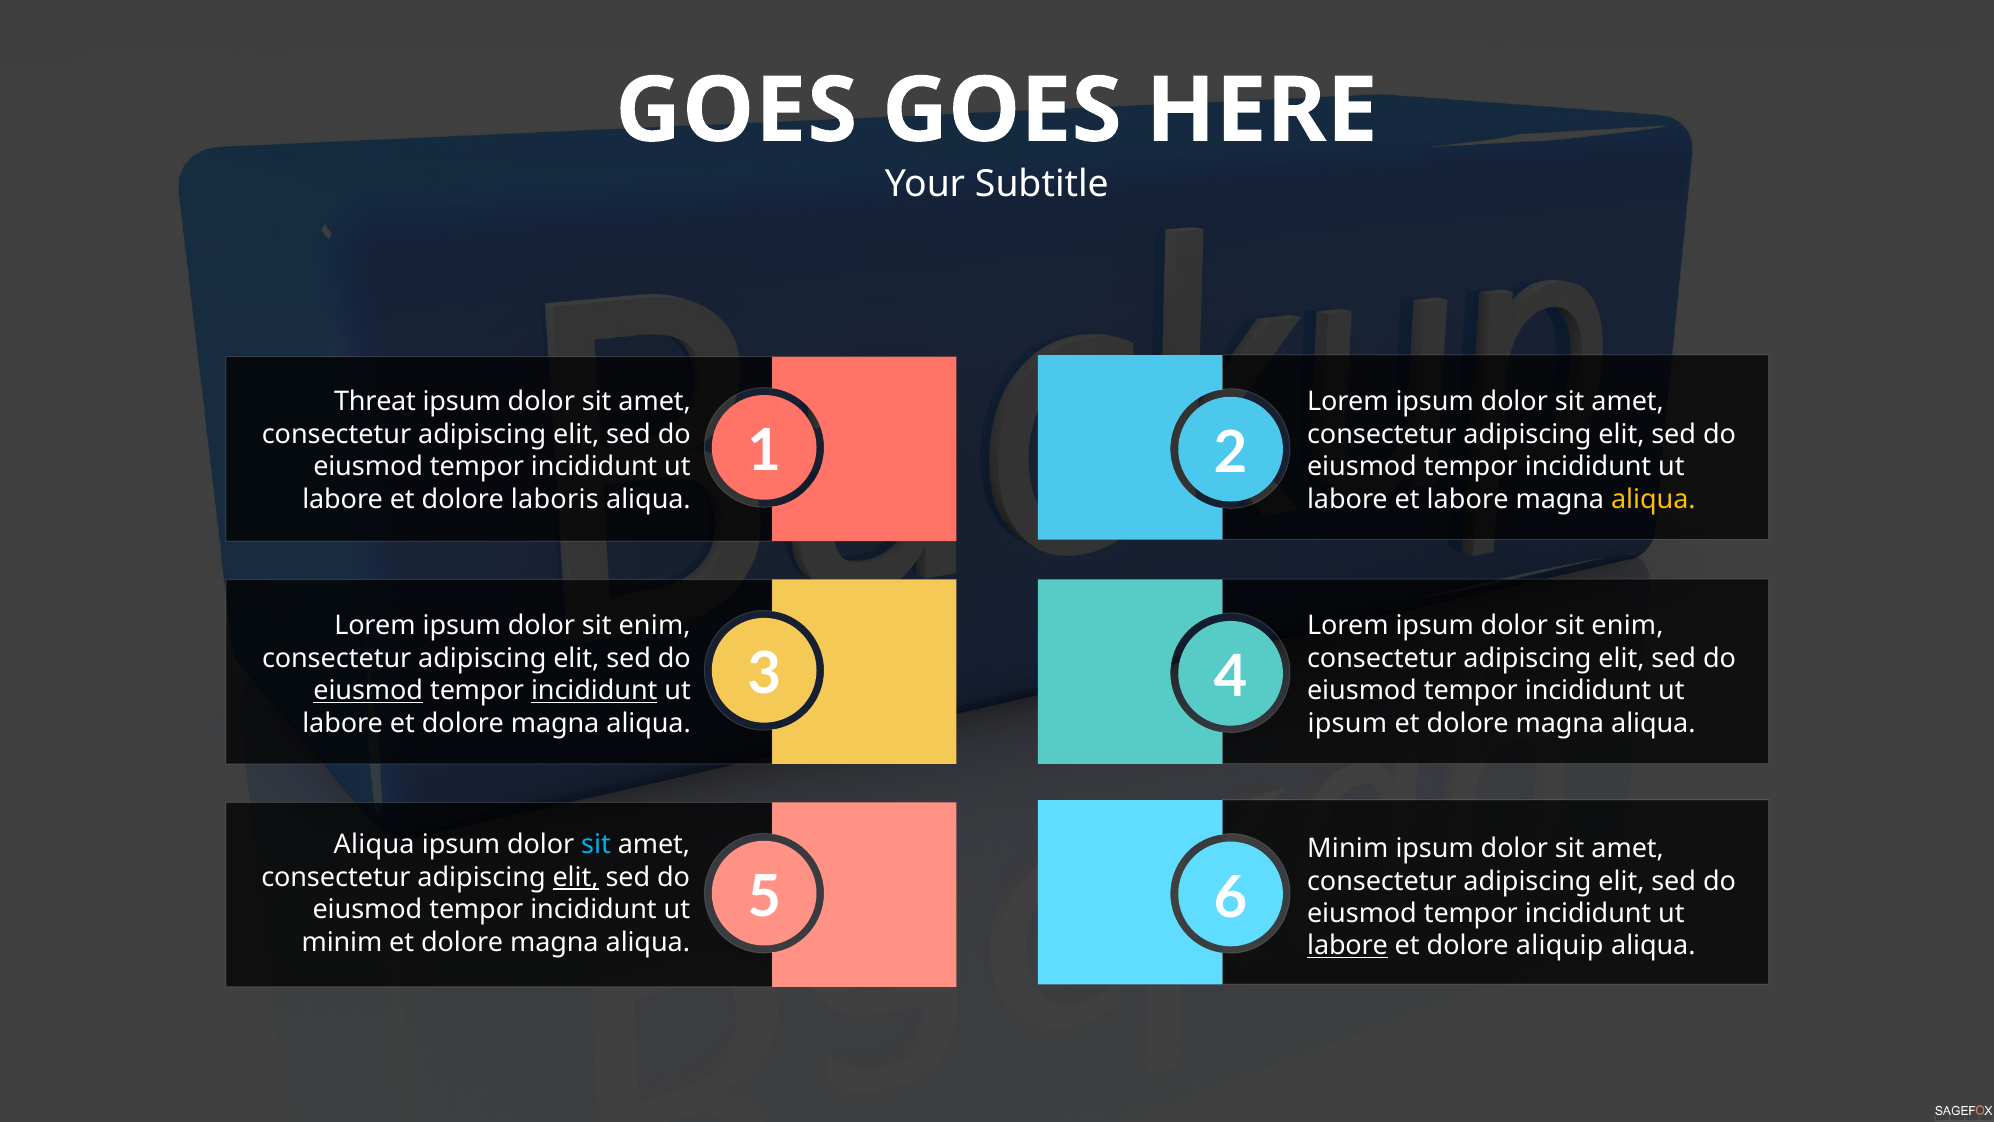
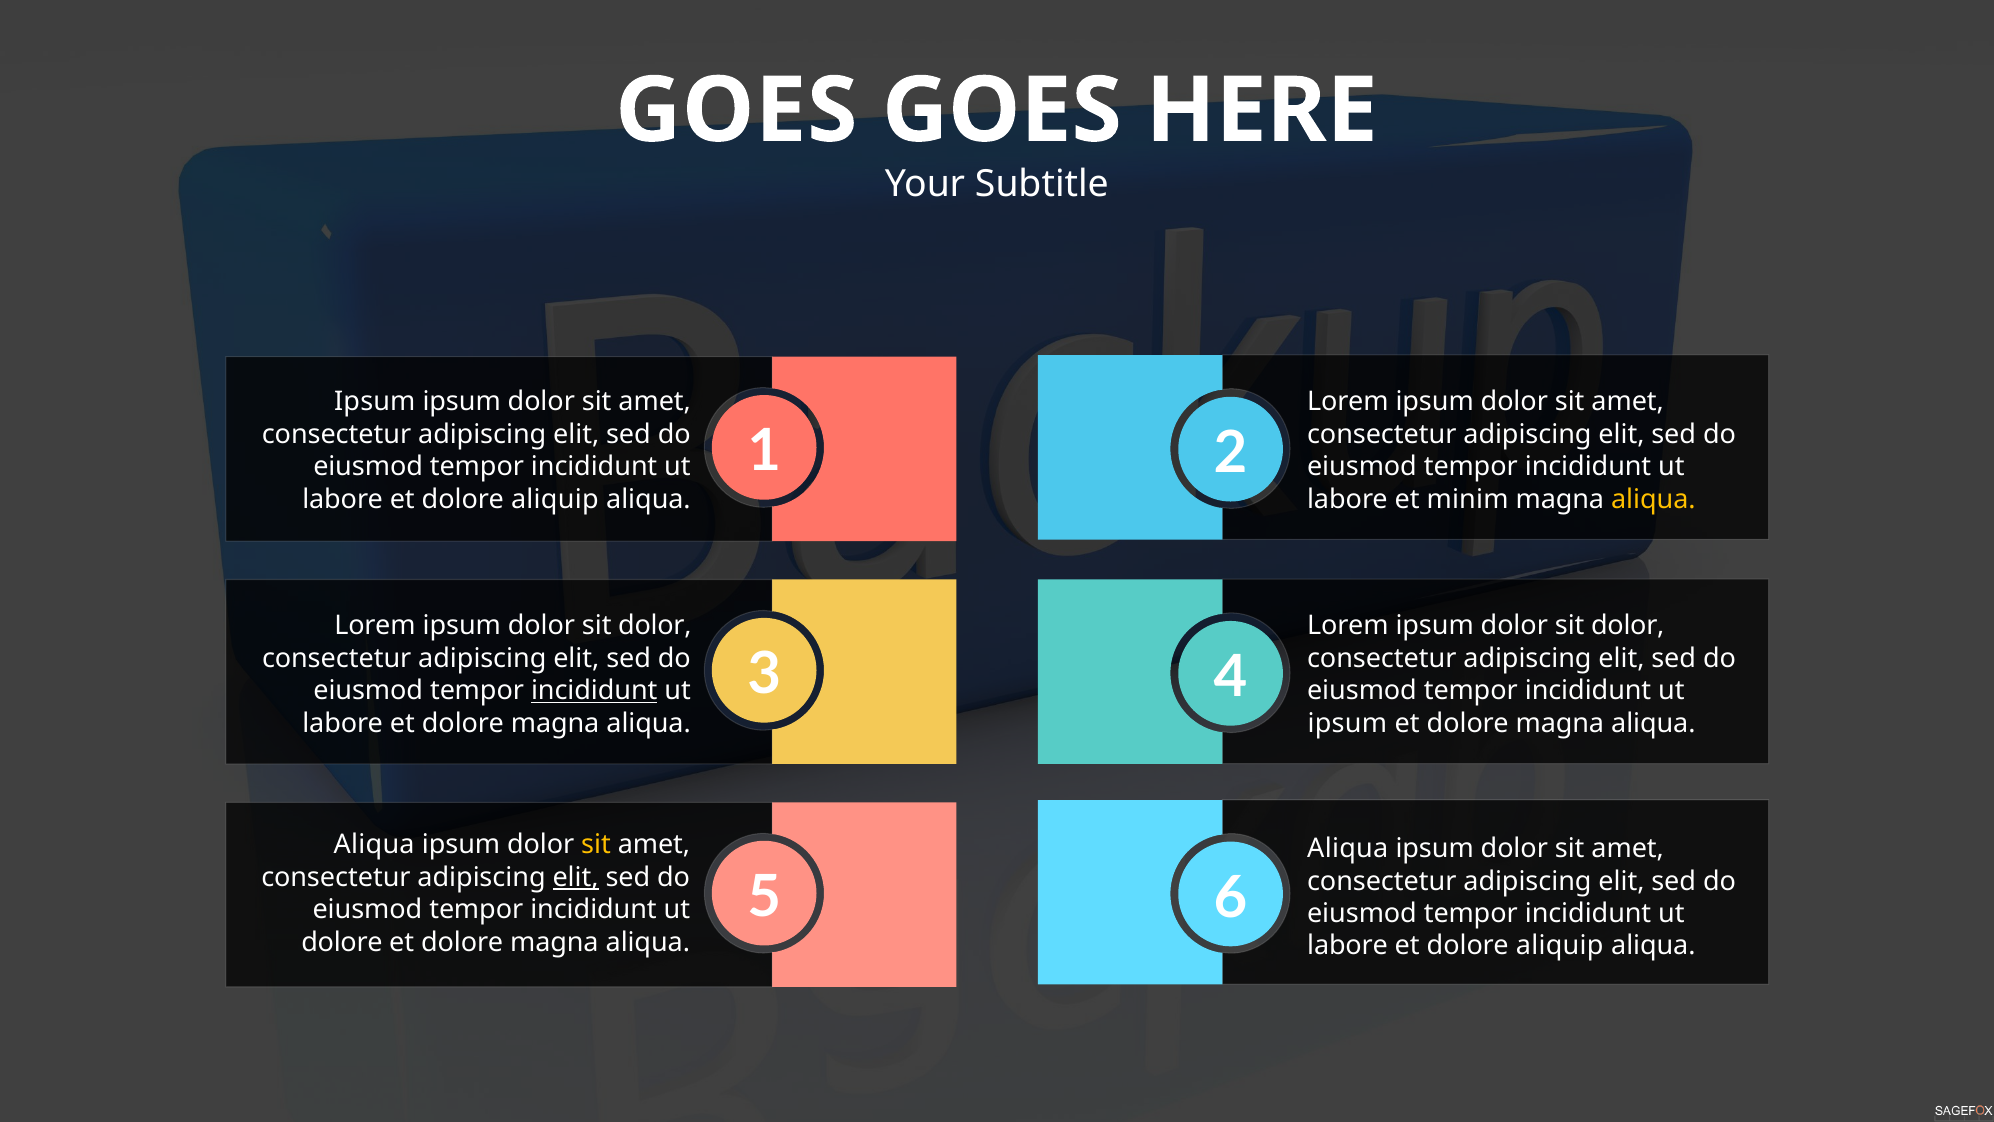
Threat: Threat -> Ipsum (375, 402)
laboris: laboris -> aliquip (555, 499)
et labore: labore -> minim (1468, 499)
enim: enim -> dolor (655, 626)
enim: enim -> dolor (1628, 626)
eiusmod underline: present -> none (368, 691)
sit colour: light blue -> yellow (596, 845)
Minim: Minim -> Aliqua (1348, 848)
minim: minim -> dolore (342, 942)
labore underline: present -> none (1348, 946)
